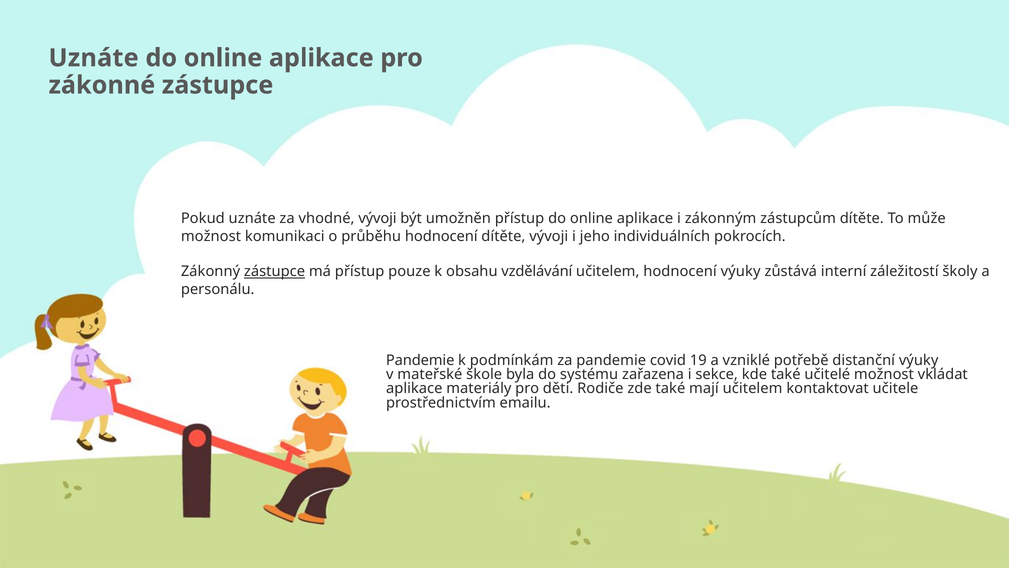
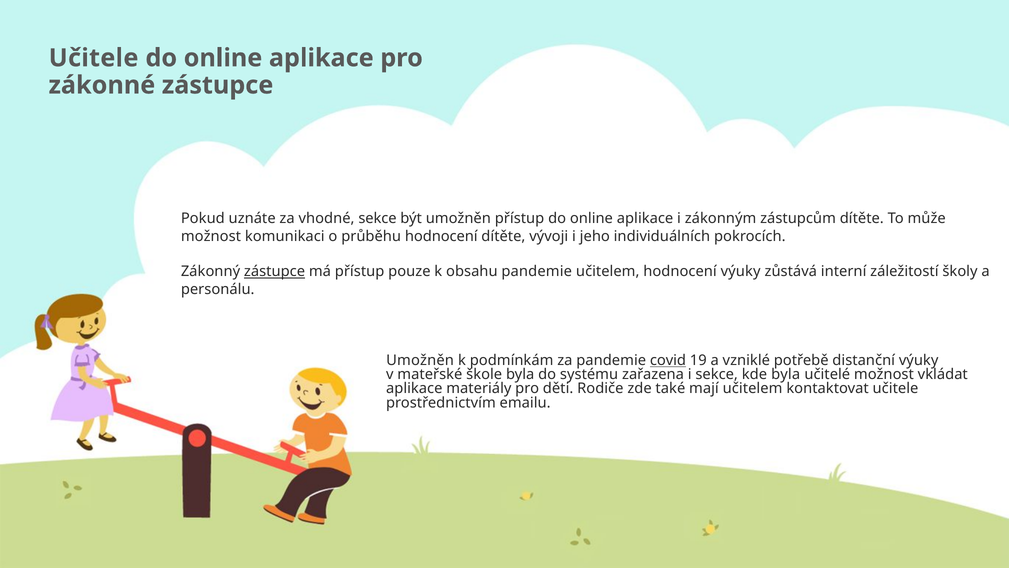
Uznáte: Uznáte -> Učitele (94, 58)
vhodné vývoji: vývoji -> sekce (377, 218)
obsahu vzdělávání: vzdělávání -> pandemie (537, 271)
Pandemie: Pandemie -> Umožněn (420, 360)
covid underline: none -> present (668, 360)
kde také: také -> byla (786, 374)
